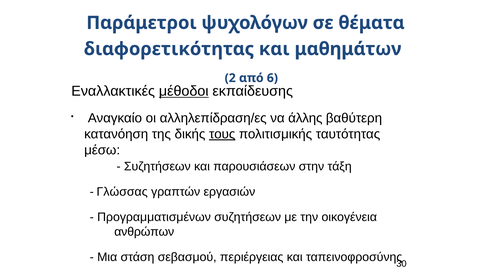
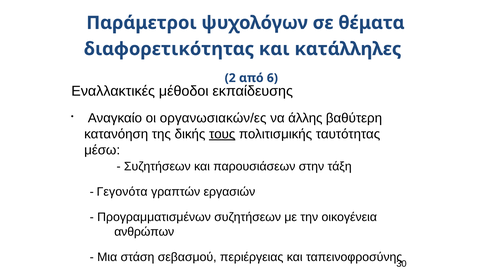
μαθημάτων: μαθημάτων -> κατάλληλες (348, 49)
μέθοδοι underline: present -> none (184, 91)
αλληλεπίδραση/ες: αλληλεπίδραση/ες -> οργανωσιακών/ες (213, 118)
Γλώσσας: Γλώσσας -> Γεγονότα (122, 192)
